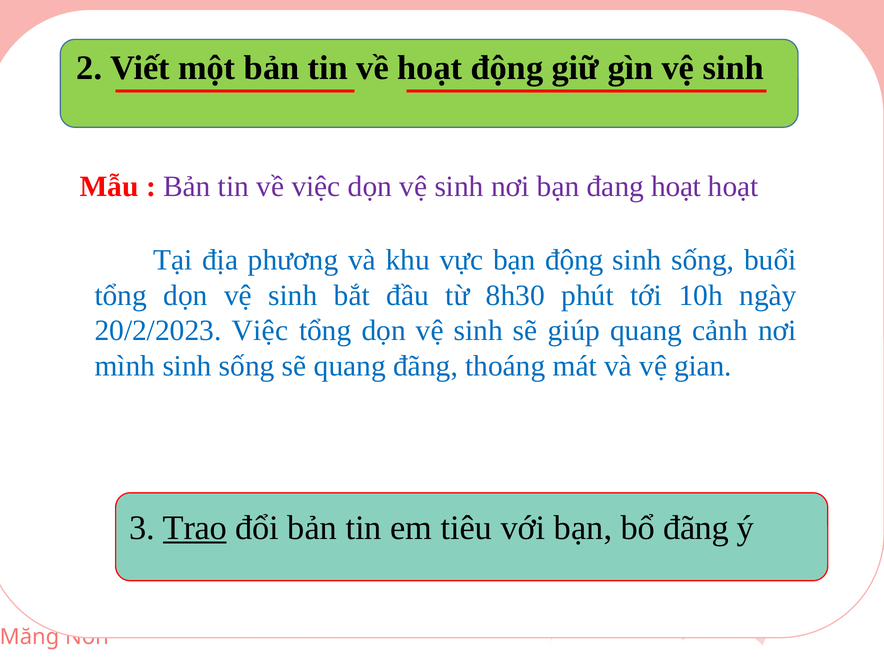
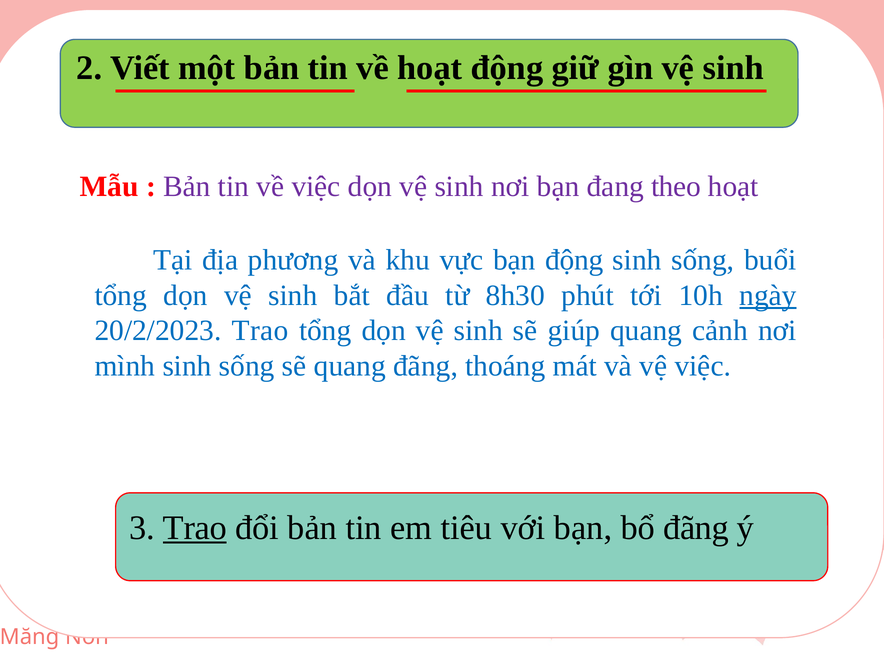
đang hoạt: hoạt -> theo (676, 186)
ngày underline: none -> present (768, 295)
20/2/2023 Việc: Việc -> Trao (260, 331)
vệ gian: gian -> việc (703, 366)
